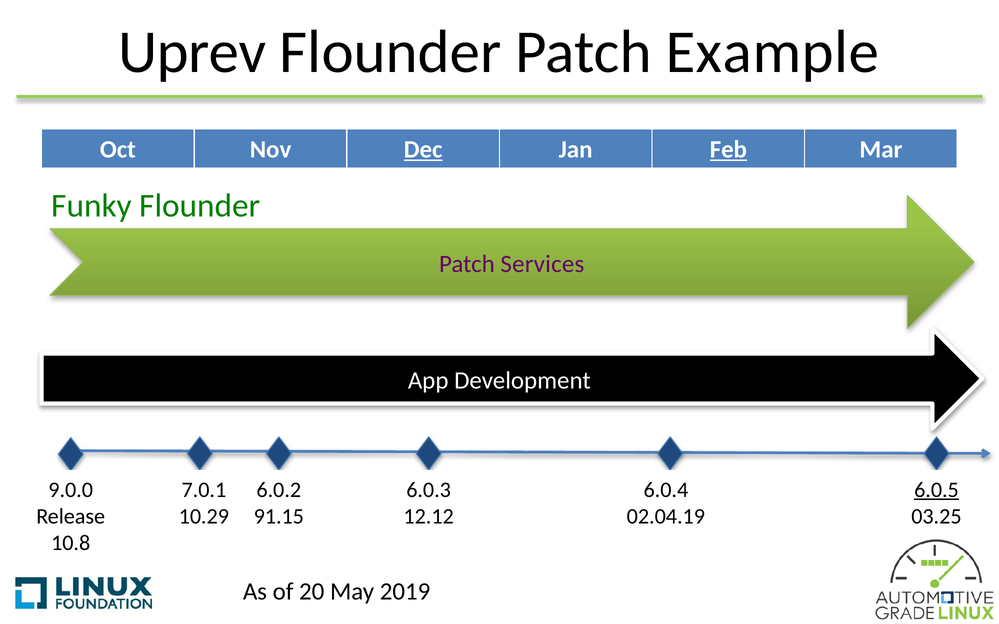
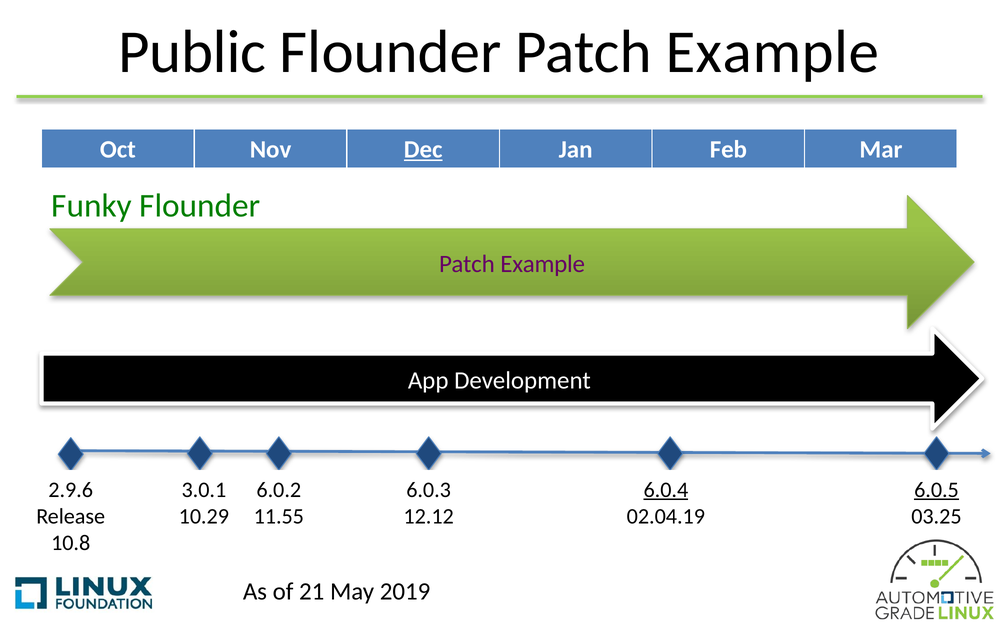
Uprev: Uprev -> Public (192, 52)
Feb underline: present -> none (728, 150)
Services: Services -> Example (543, 264)
9.0.0: 9.0.0 -> 2.9.6 (71, 490)
7.0.1: 7.0.1 -> 3.0.1 (204, 490)
6.0.4 underline: none -> present (666, 490)
91.15: 91.15 -> 11.55 (279, 517)
20: 20 -> 21 (312, 592)
